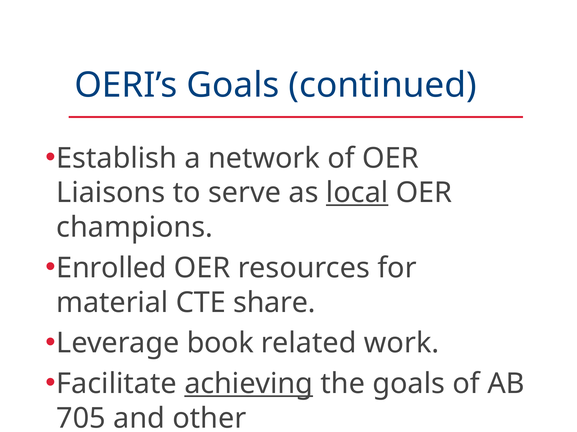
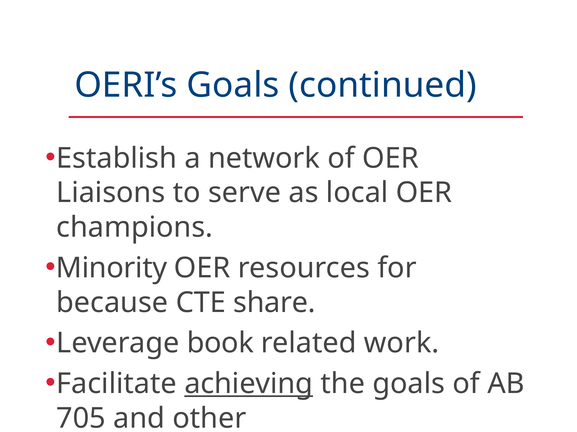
local underline: present -> none (357, 193)
Enrolled: Enrolled -> Minority (111, 268)
material: material -> because (112, 303)
